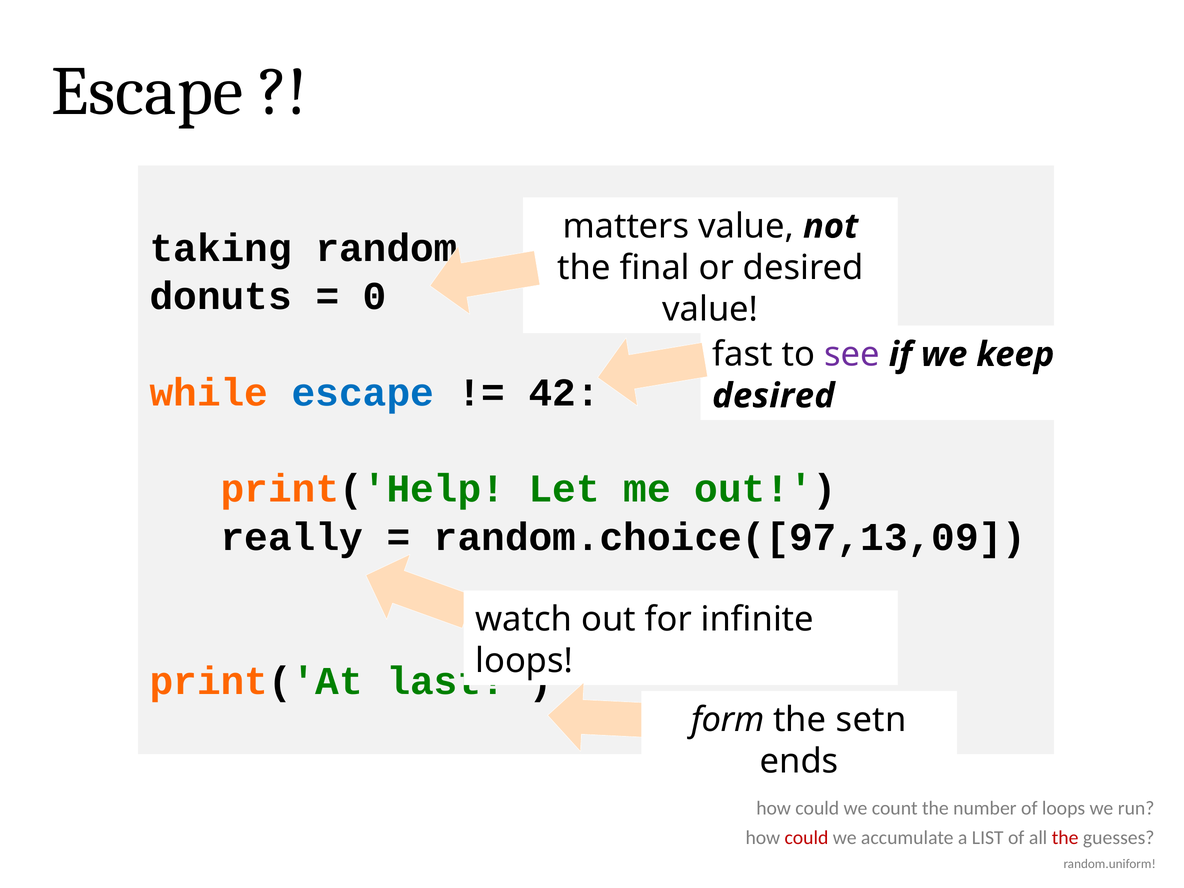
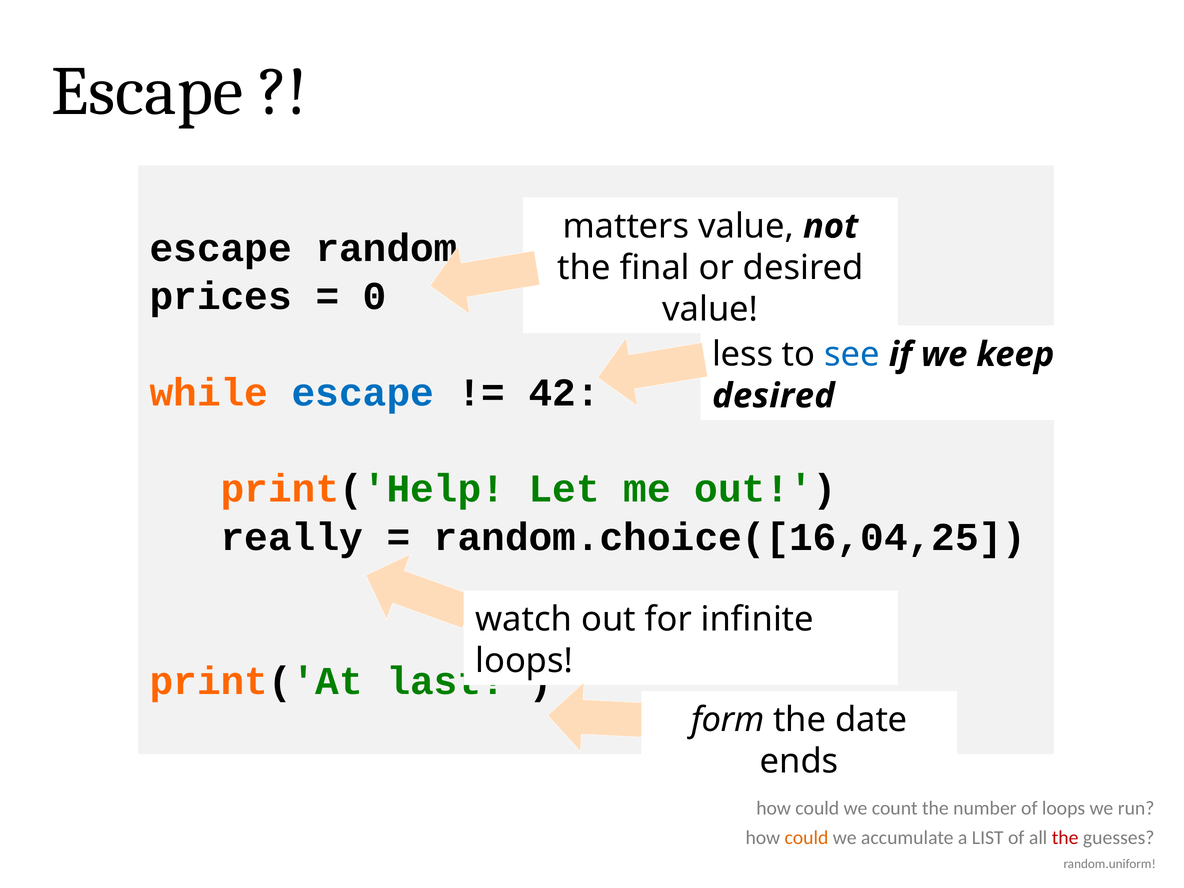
taking: taking -> escape (221, 248)
donuts: donuts -> prices (221, 296)
fast: fast -> less (743, 355)
see colour: purple -> blue (852, 355)
random.choice([97,13,09: random.choice([97,13,09 -> random.choice([16,04,25 (730, 537)
setn: setn -> date (871, 720)
could colour: red -> orange (806, 838)
